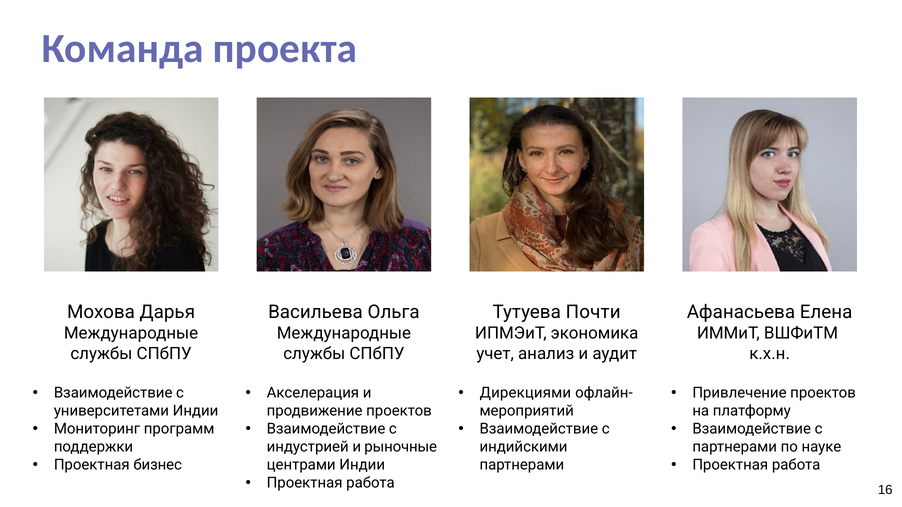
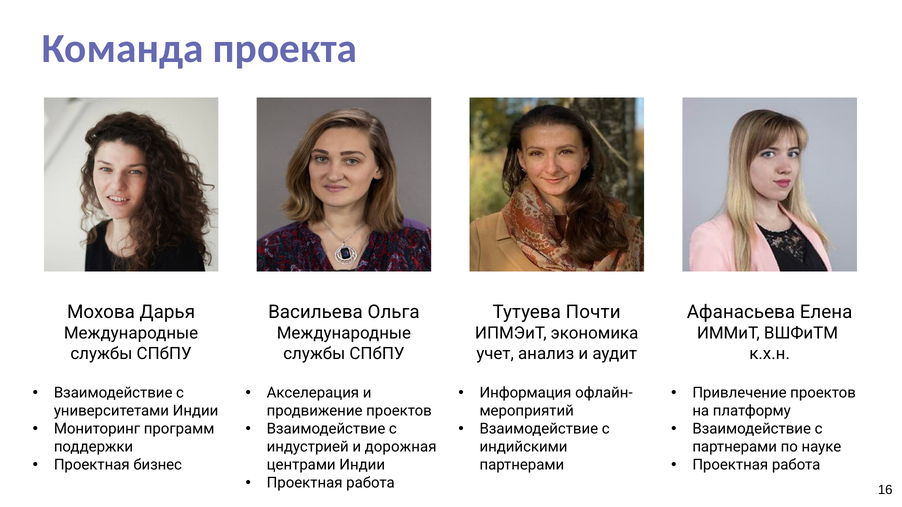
Дирекциями: Дирекциями -> Информация (526, 393)
рыночные: рыночные -> дорожная (401, 447)
